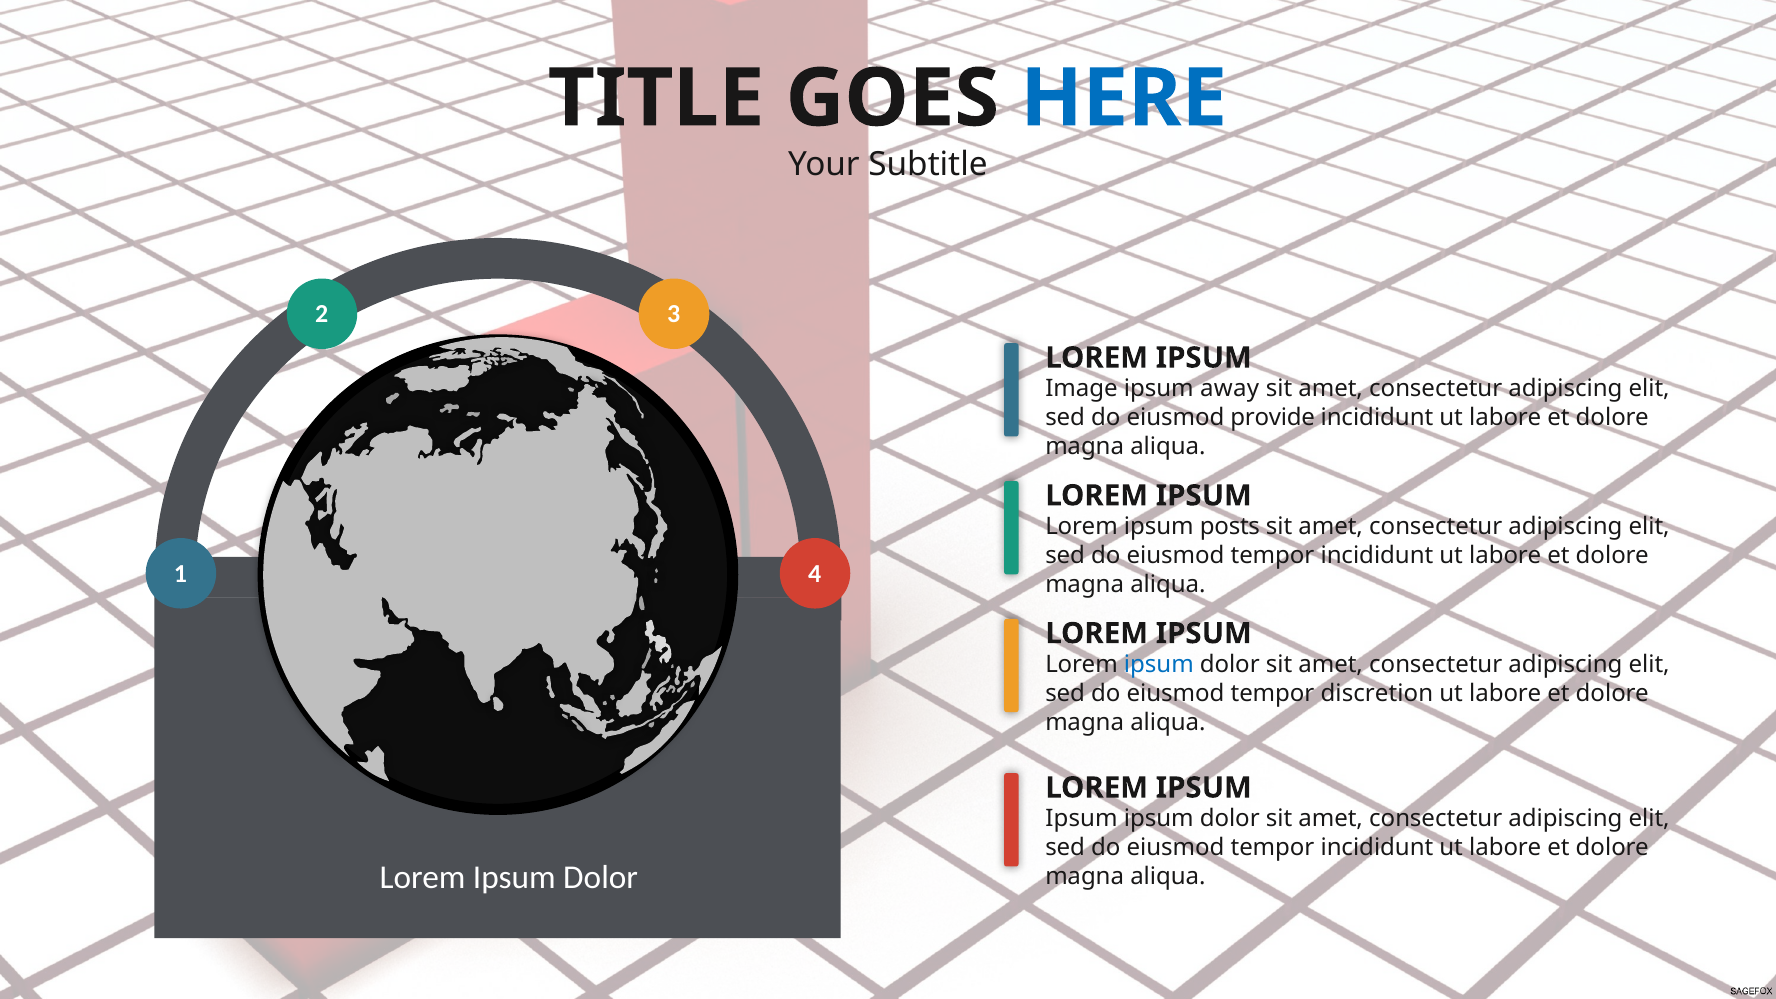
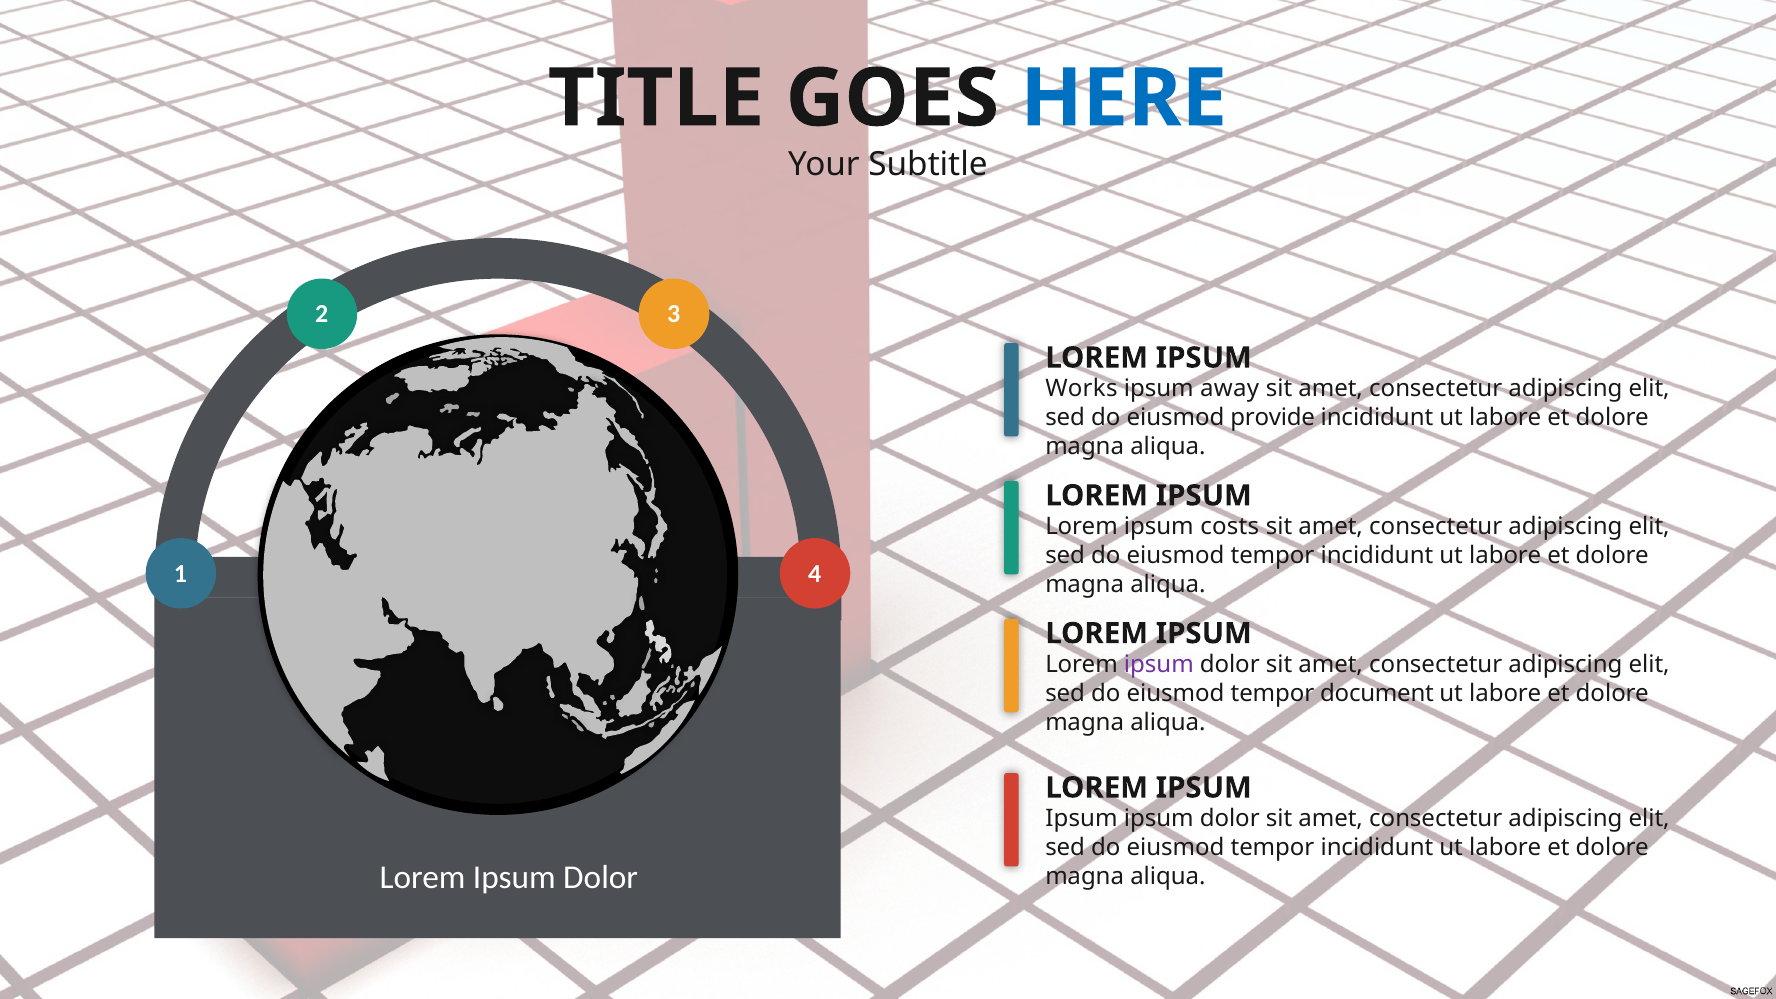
Image: Image -> Works (1081, 389)
posts: posts -> costs (1230, 527)
ipsum colour: blue -> purple (1159, 664)
discretion: discretion -> document (1377, 693)
